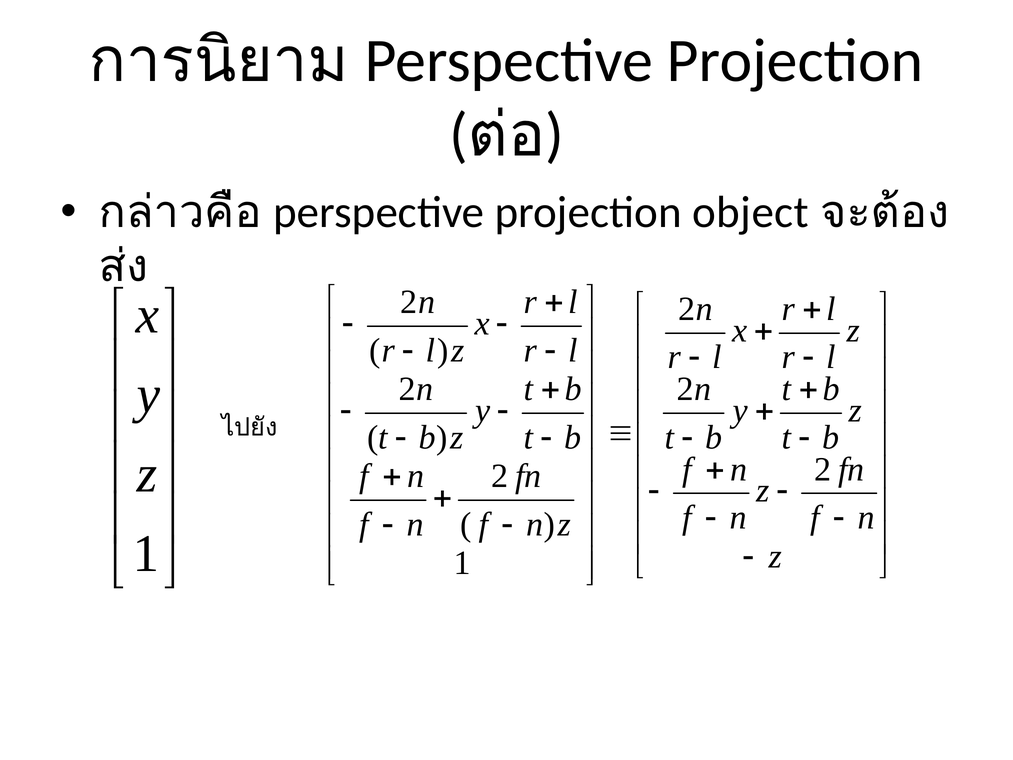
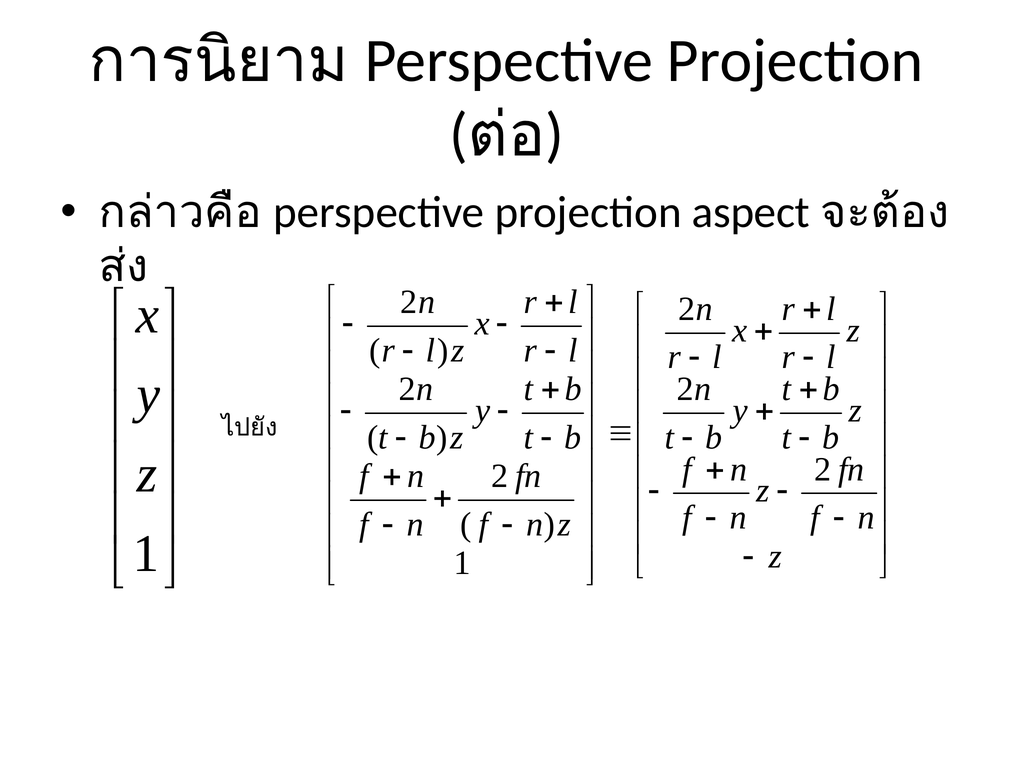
object: object -> aspect (751, 213)
